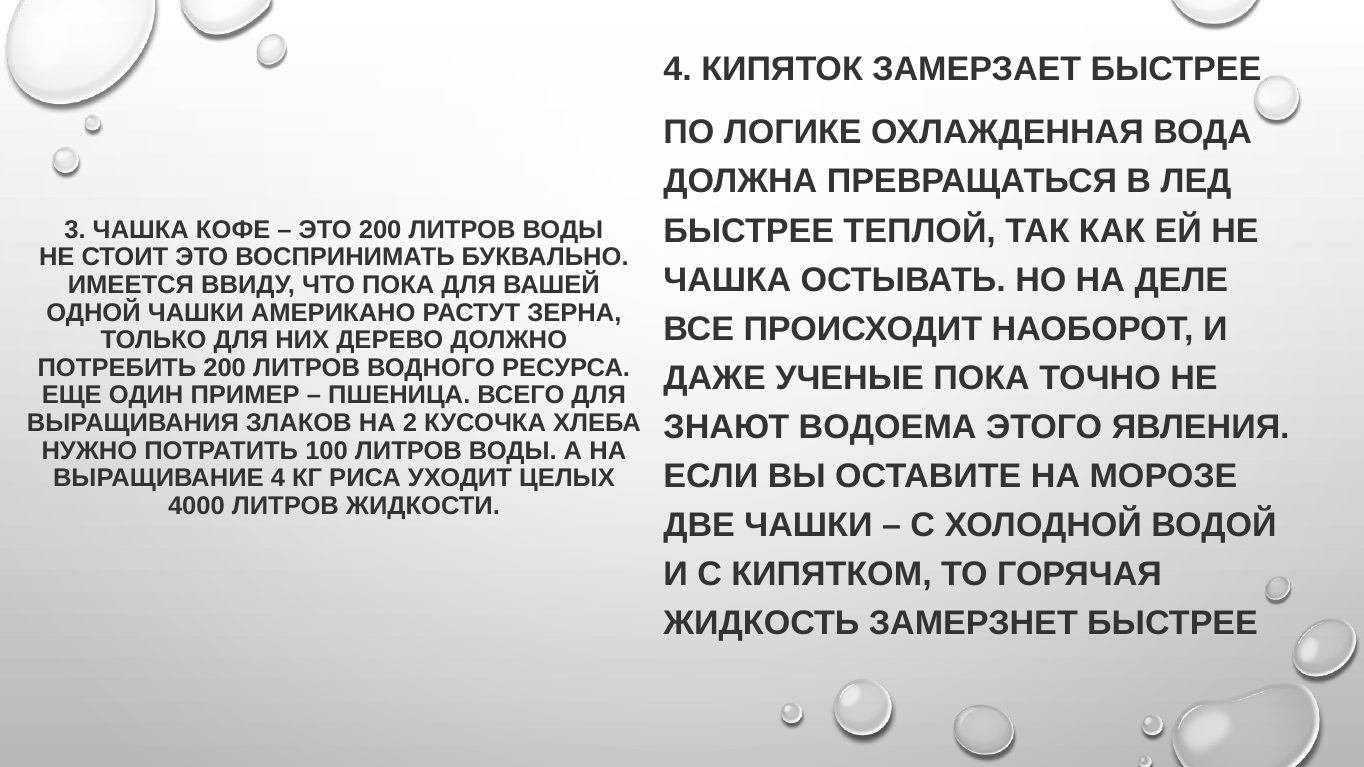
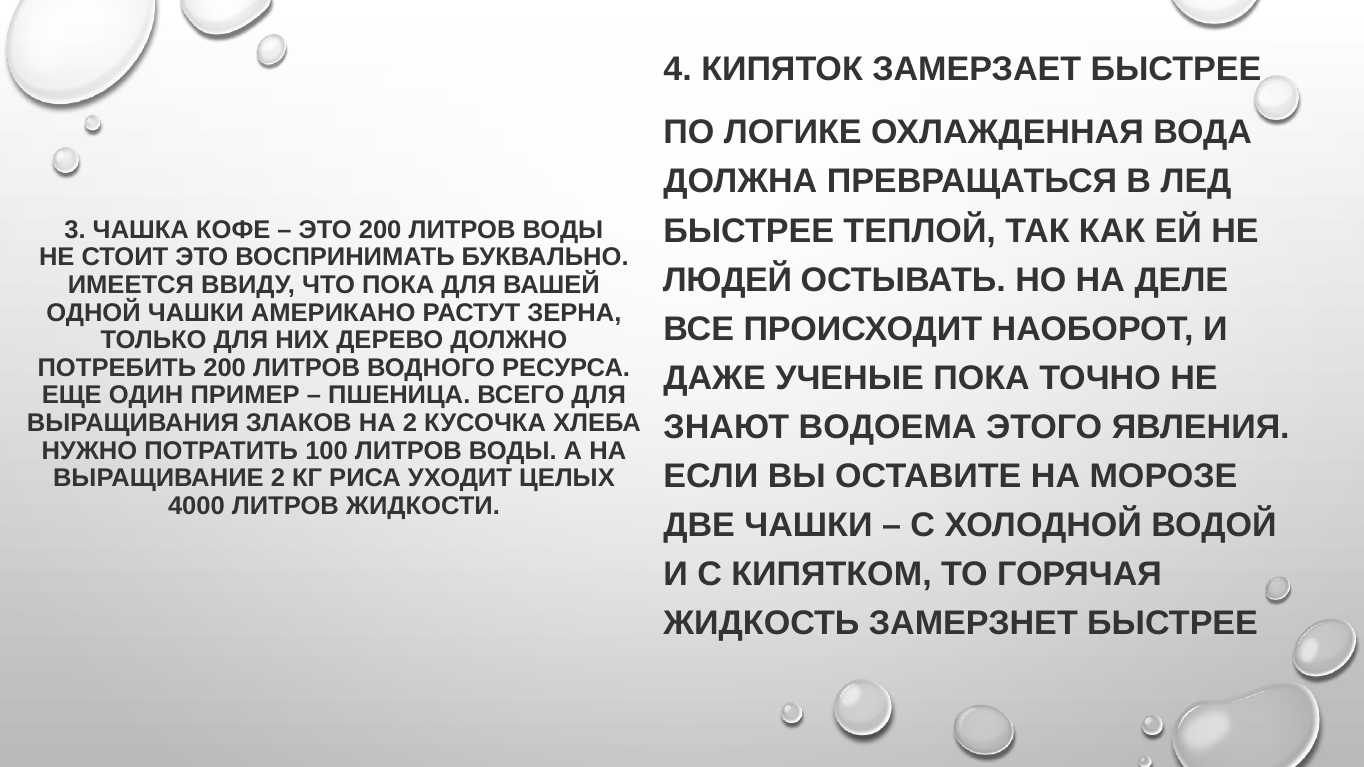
ЧАШКА: ЧАШКА -> ЛЮДЕЙ (727, 280)
ВЫРАЩИВАНИЕ 4: 4 -> 2 (278, 478)
